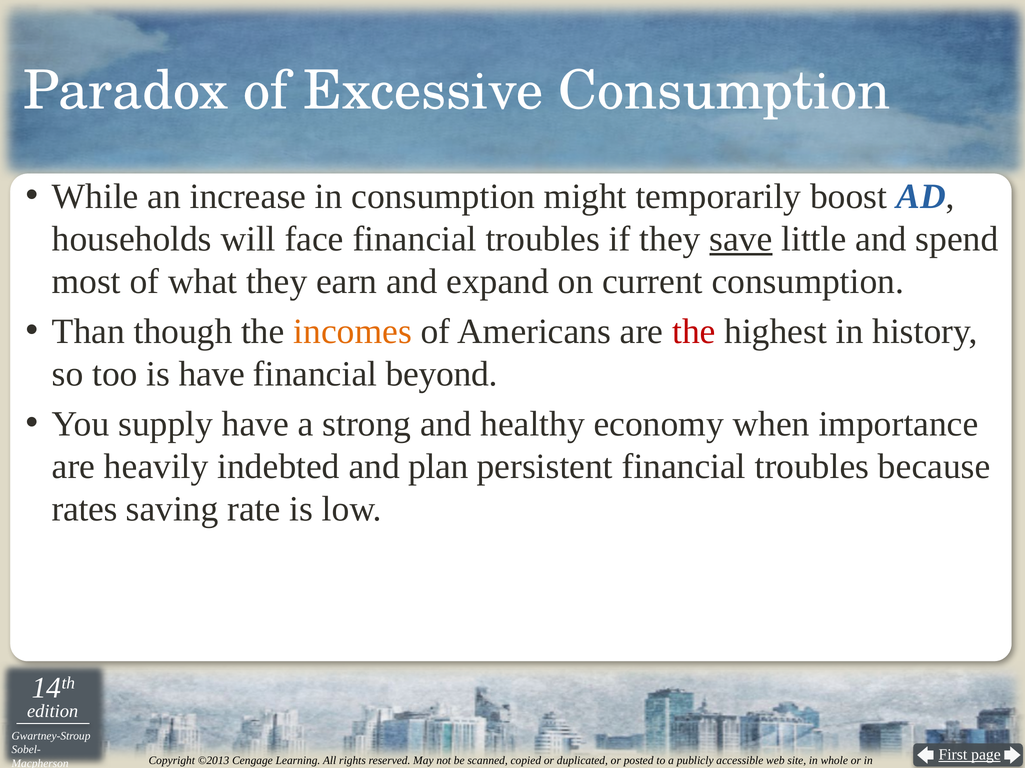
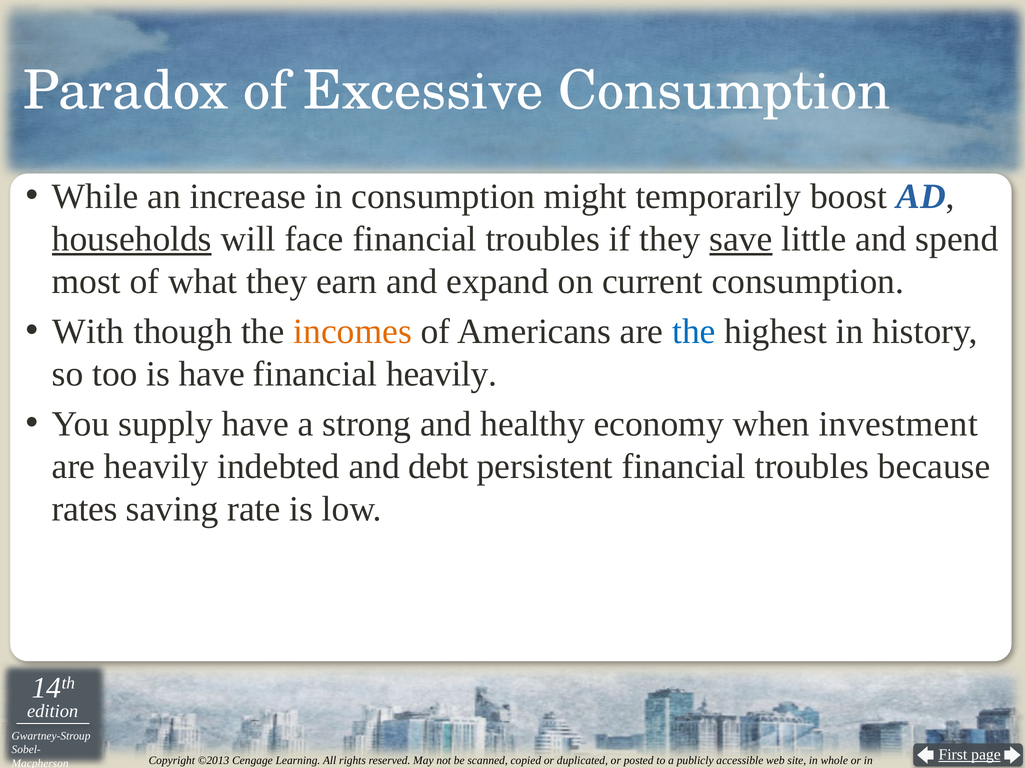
households underline: none -> present (132, 239)
Than: Than -> With (88, 332)
the colour: red -> blue (694, 332)
financial beyond: beyond -> heavily (442, 374)
importance: importance -> investment (898, 424)
plan: plan -> debt (438, 467)
